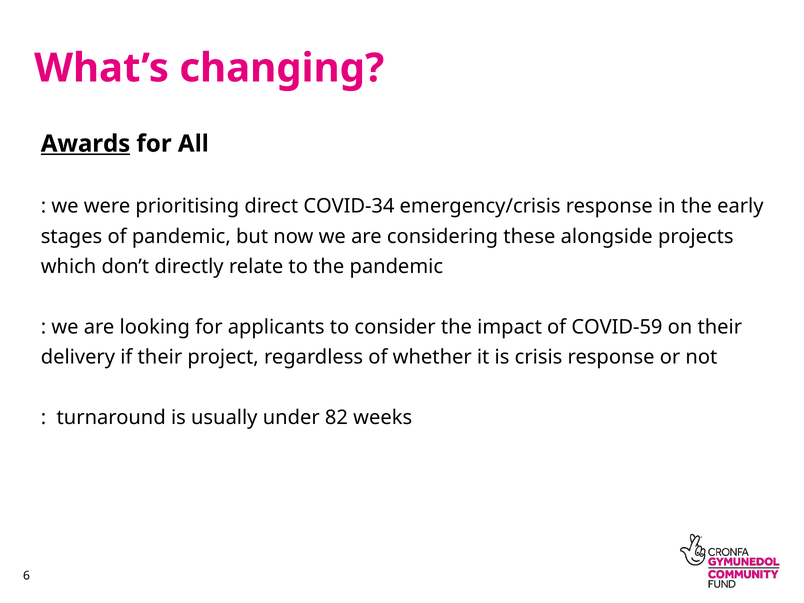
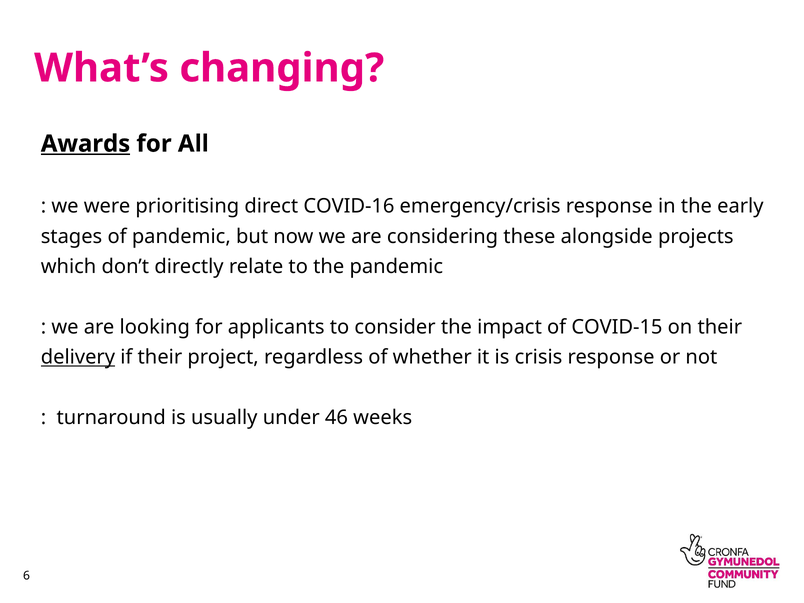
COVID-34: COVID-34 -> COVID-16 (349, 206)
COVID-59: COVID-59 -> COVID-15 (617, 327)
delivery underline: none -> present (78, 357)
82: 82 -> 46 (336, 418)
